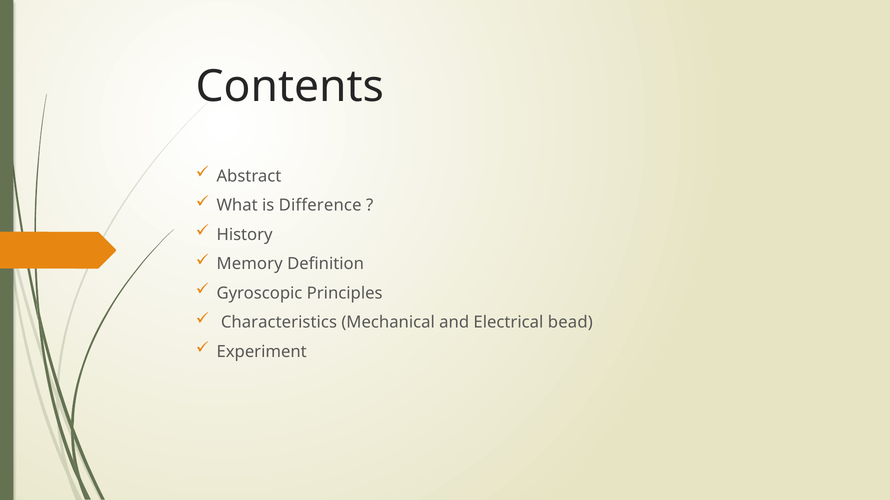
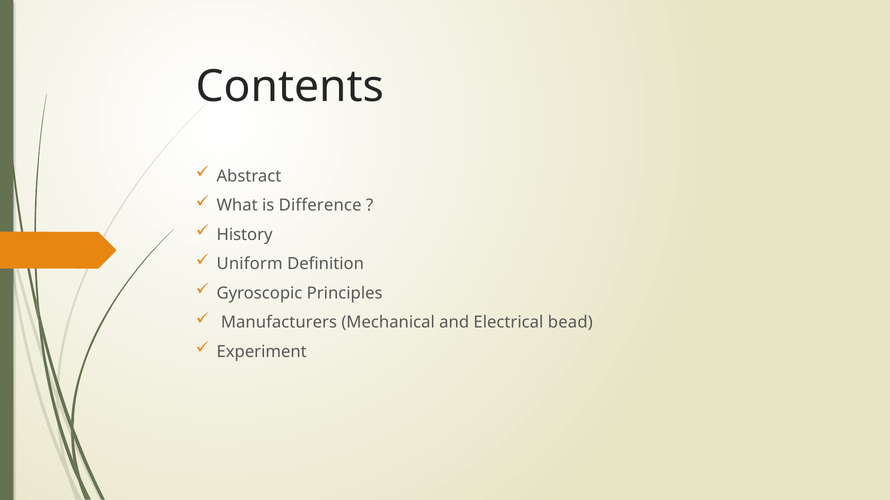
Memory: Memory -> Uniform (250, 264)
Characteristics: Characteristics -> Manufacturers (279, 323)
